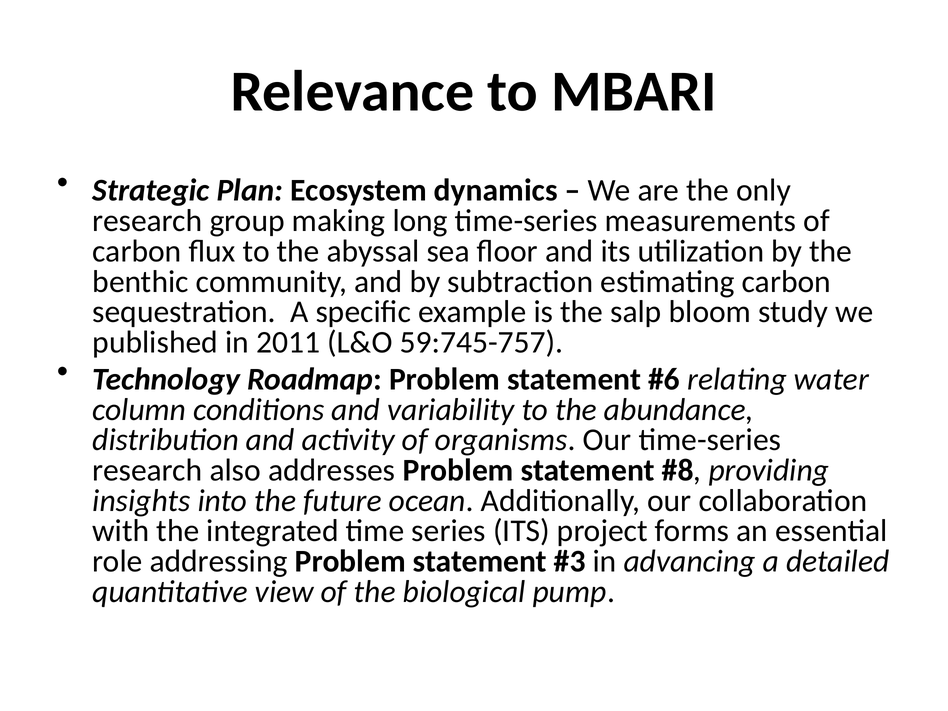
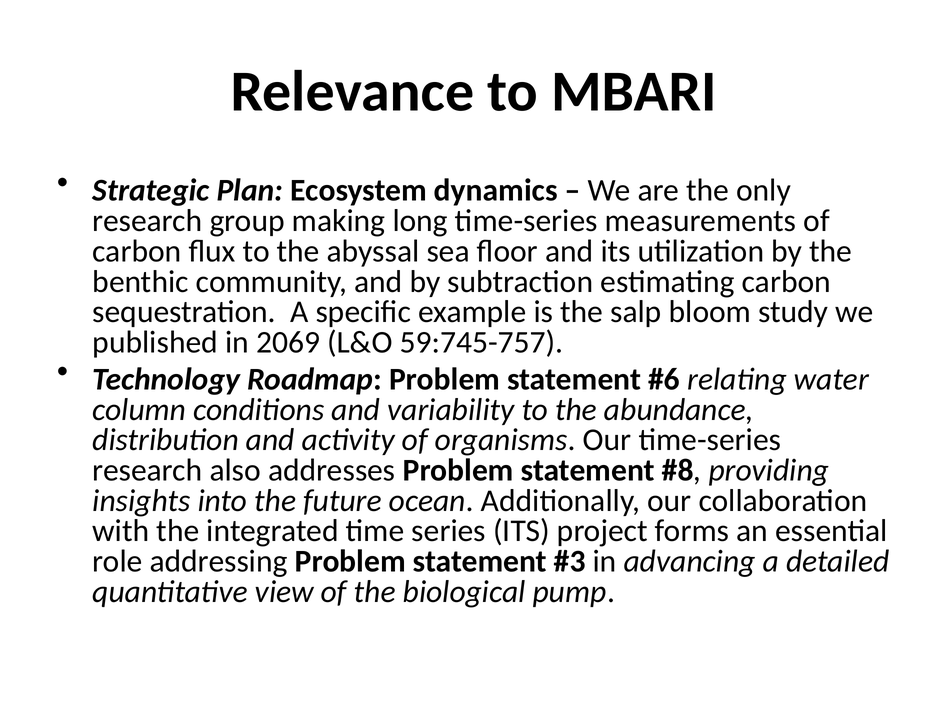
2011: 2011 -> 2069 (288, 342)
